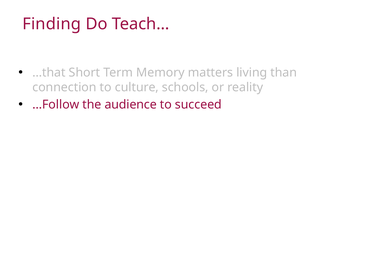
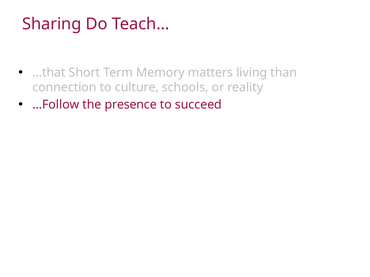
Finding: Finding -> Sharing (52, 24)
audience: audience -> presence (131, 105)
